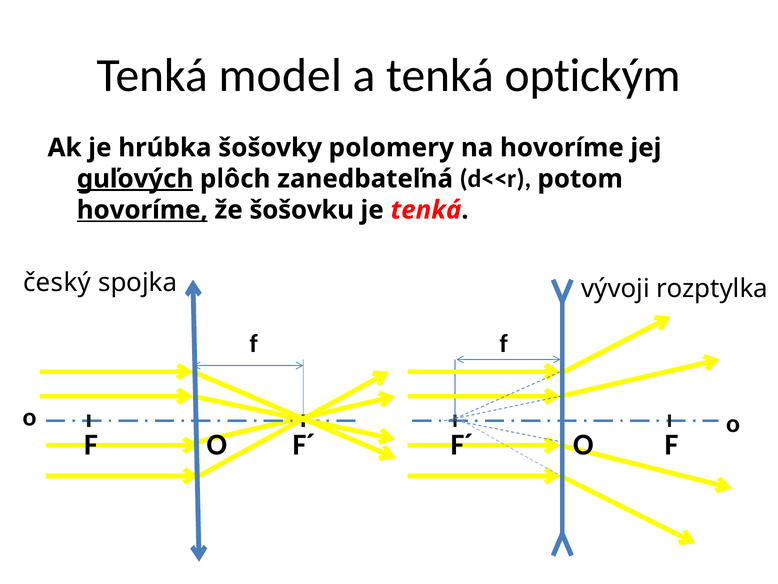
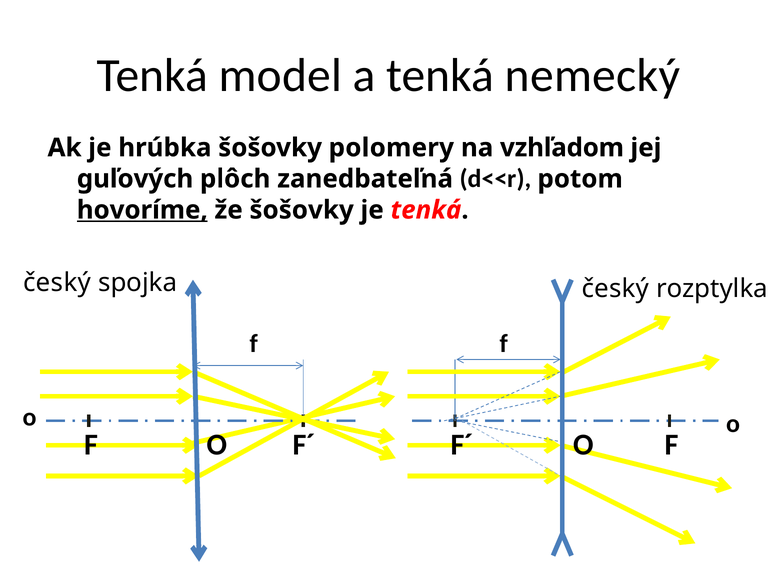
optickým: optickým -> nemecký (592, 75)
na hovoríme: hovoríme -> vzhľadom (562, 148)
guľových underline: present -> none (135, 179)
že šošovku: šošovku -> šošovky (302, 210)
spojka vývoji: vývoji -> český (615, 288)
